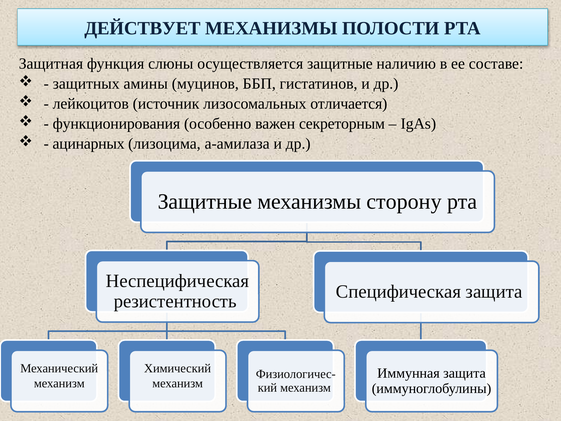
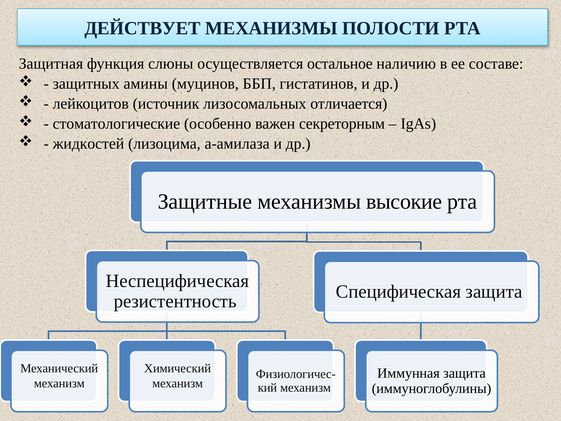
осуществляется защитные: защитные -> остальное (340, 64)
функционирования: функционирования -> стоматологические (116, 124)
ацинарных: ацинарных -> жидкостей (88, 143)
сторону: сторону -> высокие (404, 201)
